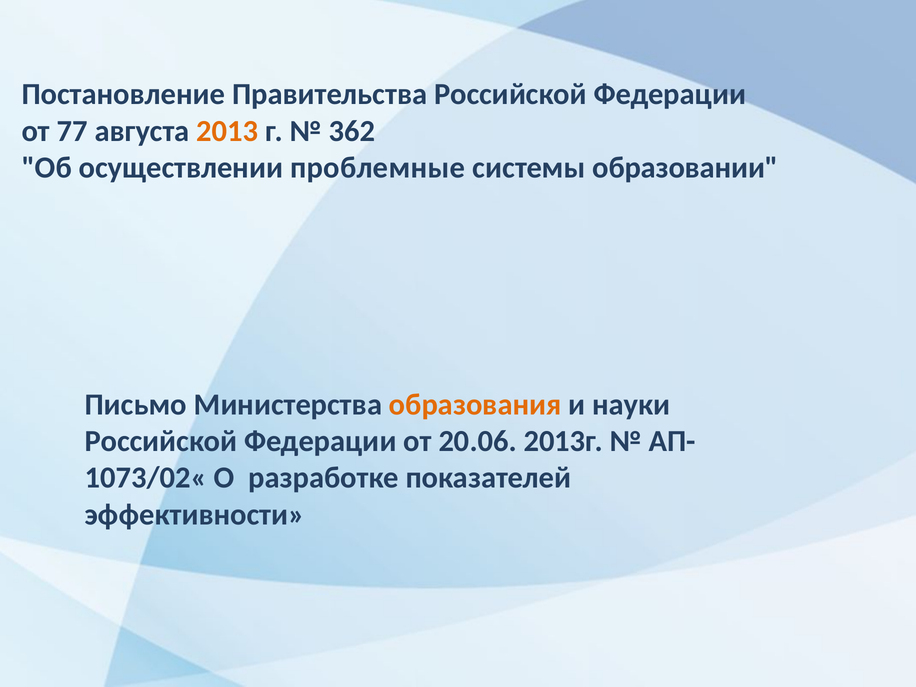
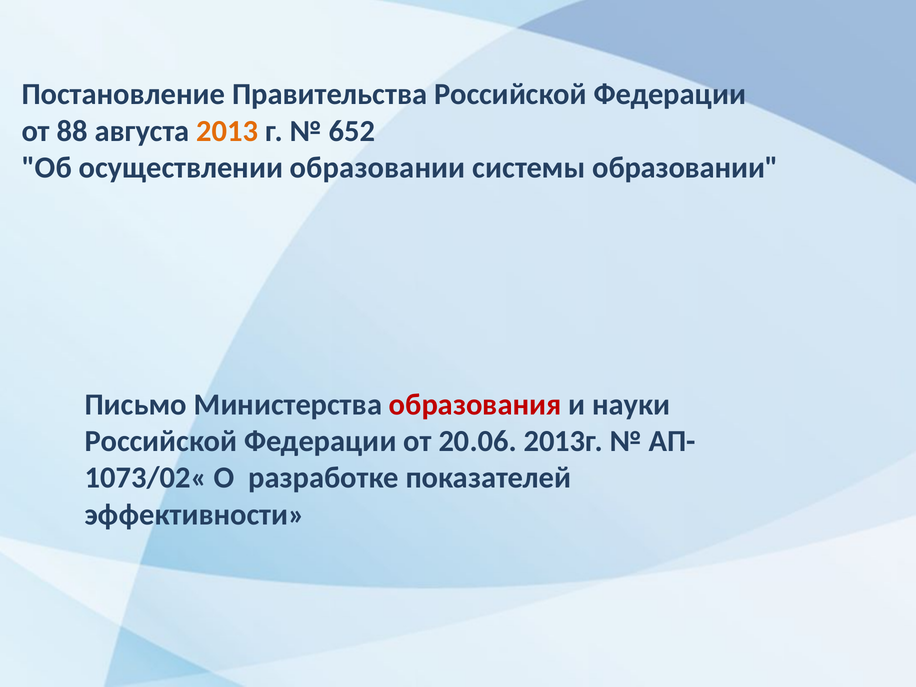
77: 77 -> 88 (72, 131)
362: 362 -> 652 (352, 131)
осуществлении проблемные: проблемные -> образовании (378, 168)
образования colour: orange -> red (475, 405)
